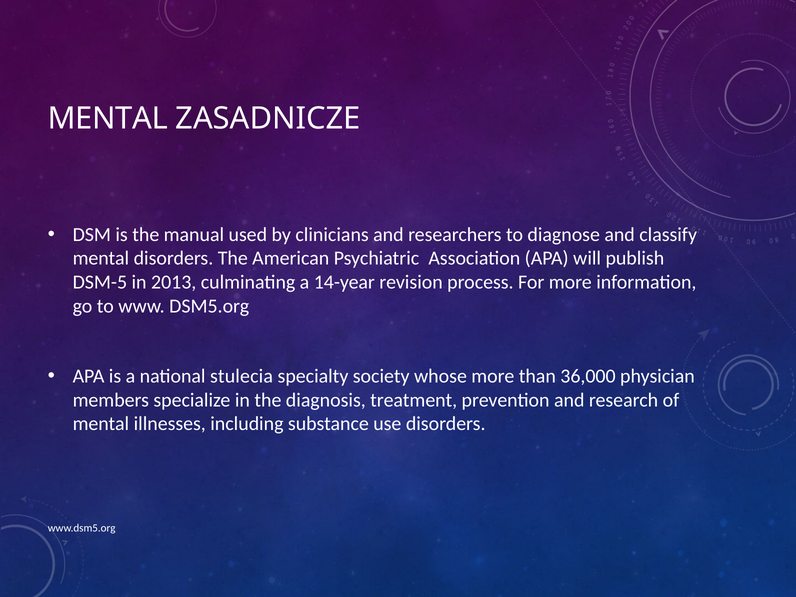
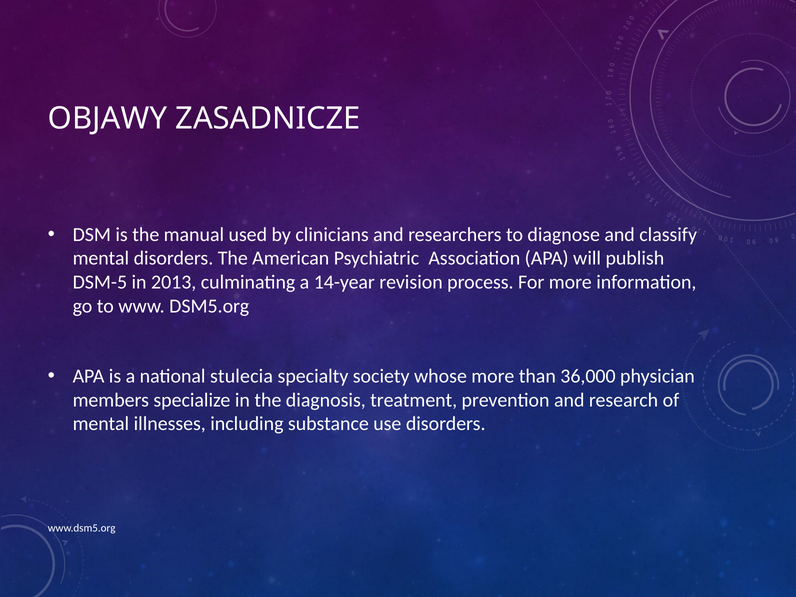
MENTAL: MENTAL -> OBJAWY (108, 119)
